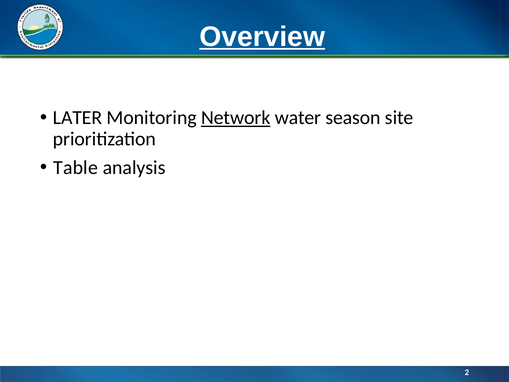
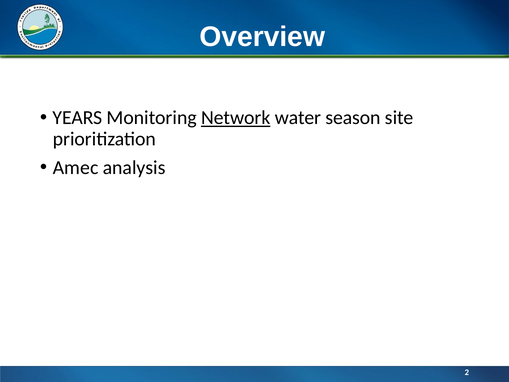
Overview underline: present -> none (262, 37)
LATER: LATER -> YEARS (78, 118)
Table: Table -> Amec (76, 167)
